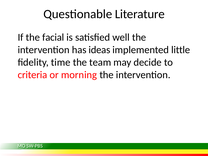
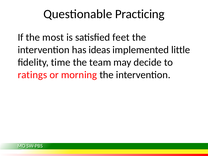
Literature: Literature -> Practicing (140, 14)
facial: facial -> most (53, 37)
well: well -> feet (121, 37)
criteria: criteria -> ratings (32, 75)
